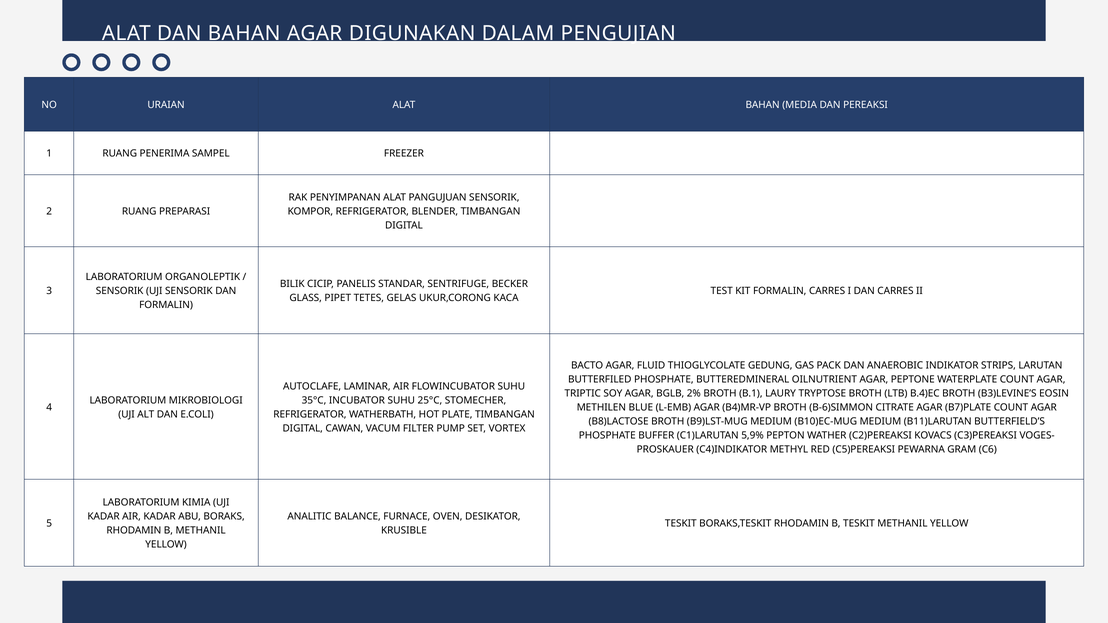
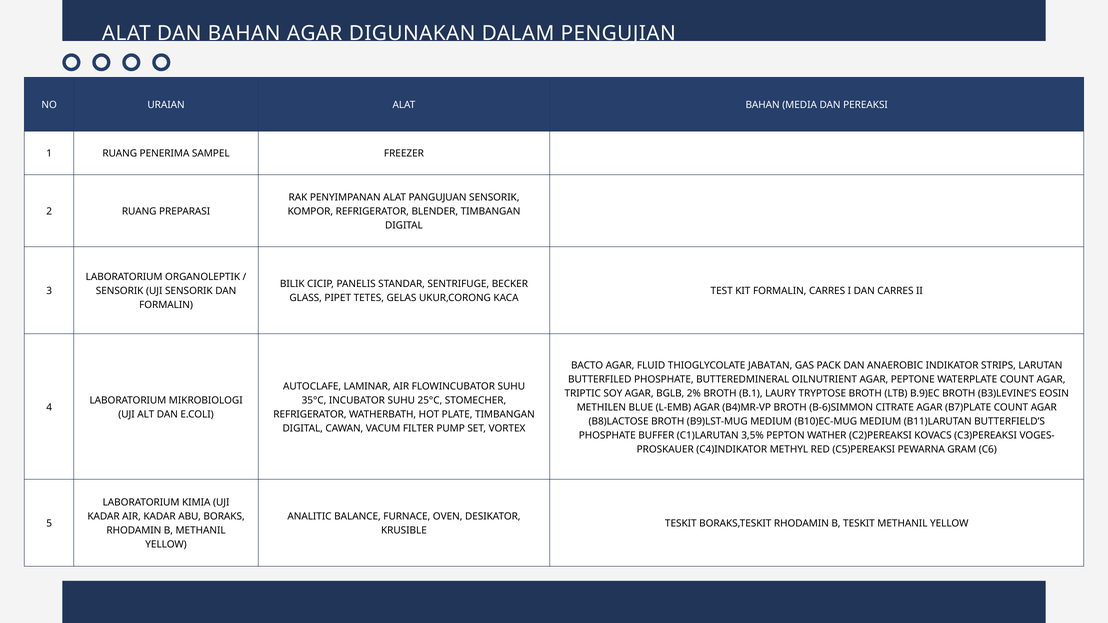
GEDUNG: GEDUNG -> JABATAN (770, 366)
B.4)EC: B.4)EC -> B.9)EC (925, 394)
5,9%: 5,9% -> 3,5% (752, 436)
